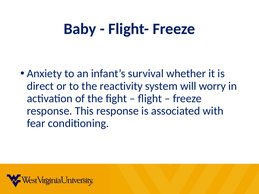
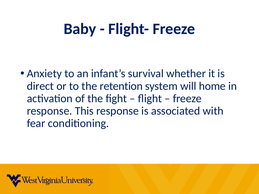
reactivity: reactivity -> retention (121, 86)
worry: worry -> home (212, 86)
